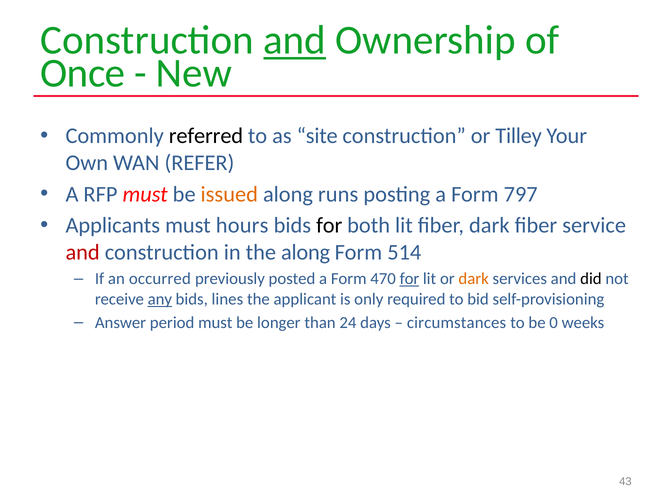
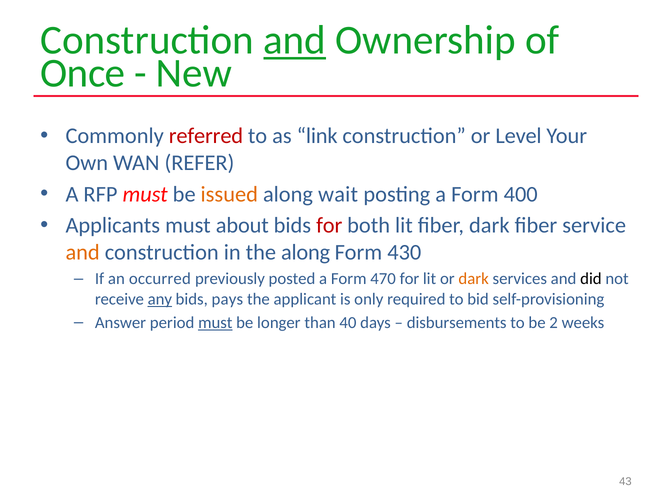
referred colour: black -> red (206, 136)
site: site -> link (317, 136)
Tilley: Tilley -> Level (519, 136)
runs: runs -> wait (338, 194)
797: 797 -> 400 (521, 194)
hours: hours -> about (242, 226)
for colour: black -> red (329, 226)
and colour: red -> orange (83, 252)
514: 514 -> 430 (404, 252)
for underline: present -> none (409, 279)
lines: lines -> pays (227, 299)
must underline: none -> present (215, 323)
24: 24 -> 40 (348, 323)
circumstances: circumstances -> disbursements (457, 323)
0: 0 -> 2 (554, 323)
